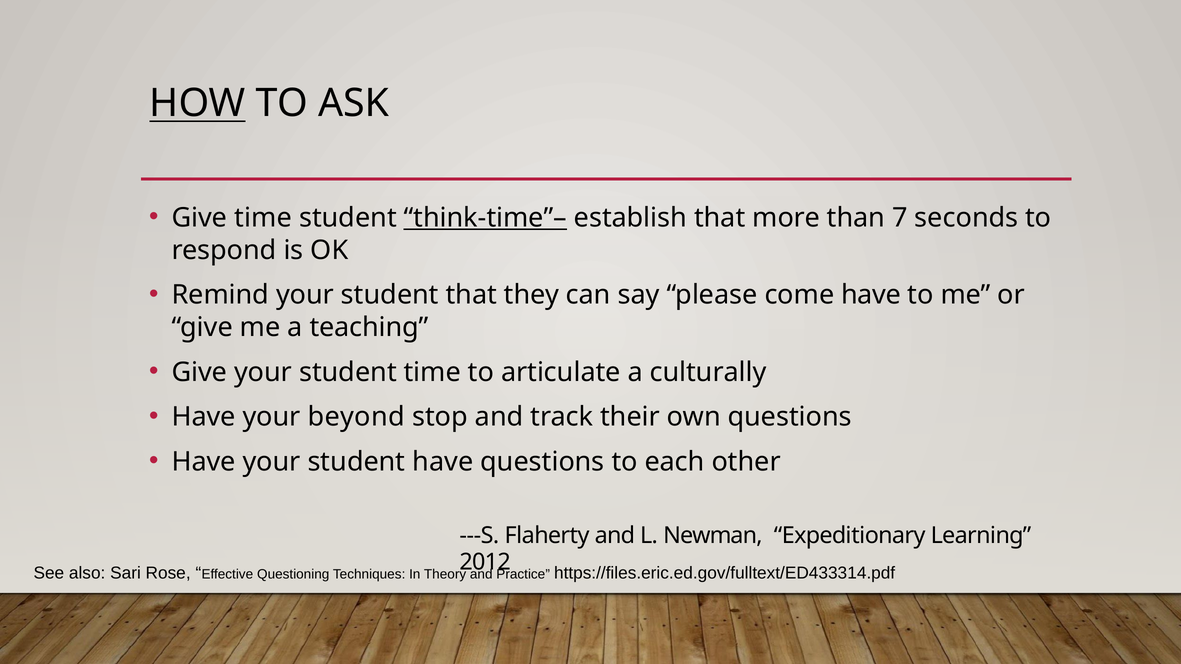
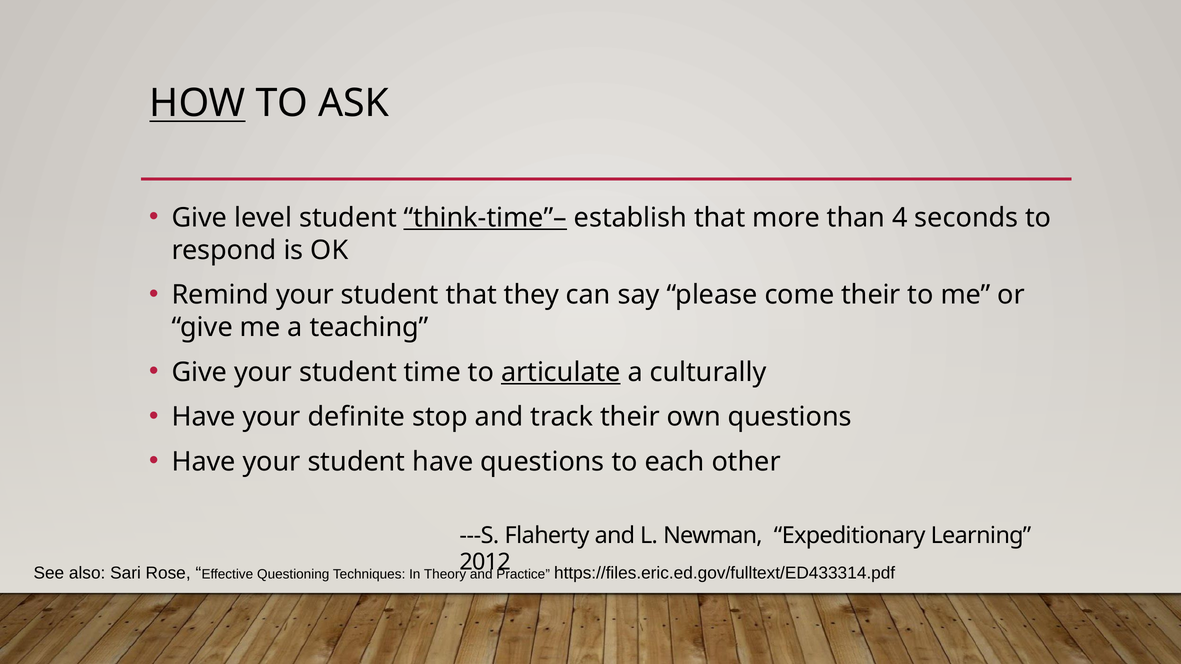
Give time: time -> level (263, 218)
7: 7 -> 4 (900, 218)
come have: have -> their (871, 295)
articulate underline: none -> present (561, 372)
beyond: beyond -> definite (356, 417)
